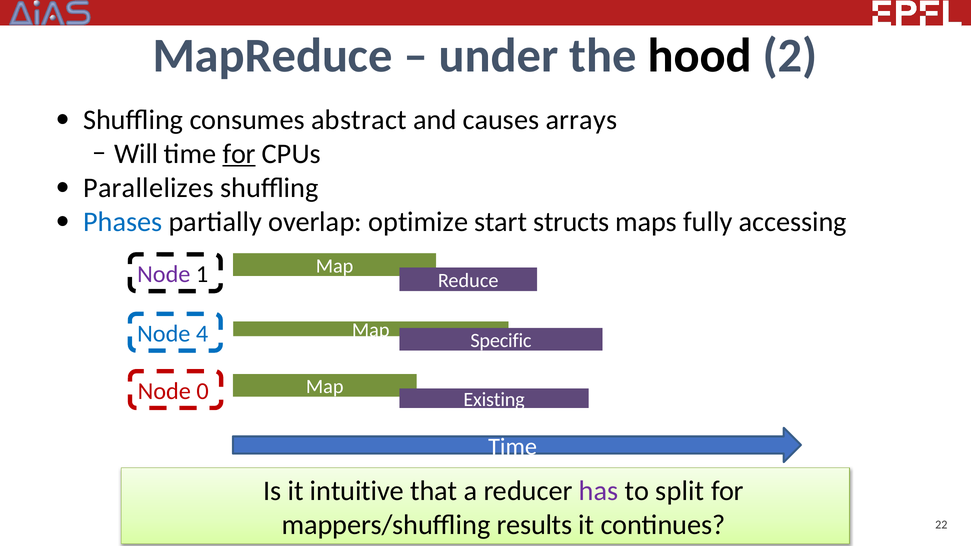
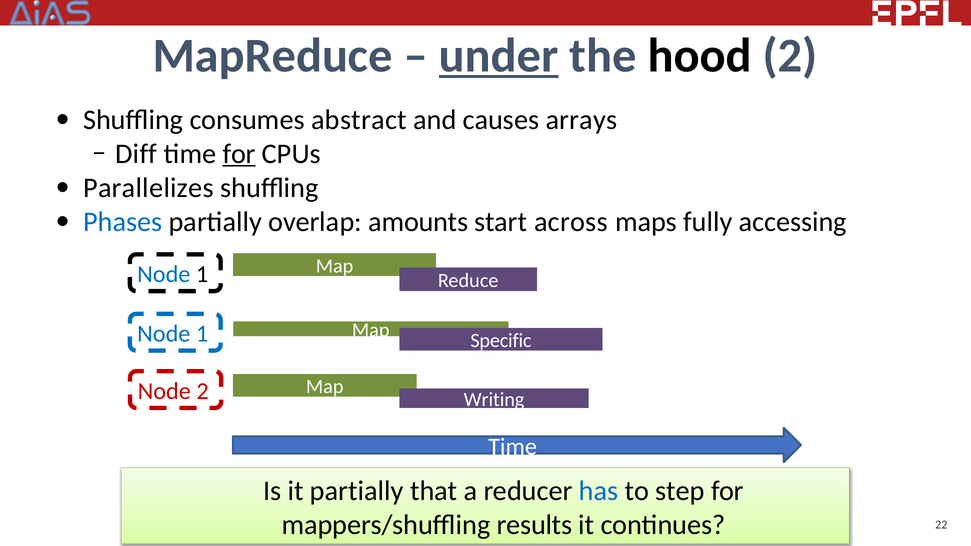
under underline: none -> present (499, 56)
Will: Will -> Diff (136, 154)
optimize: optimize -> amounts (418, 222)
structs: structs -> across (571, 222)
Node colour: purple -> blue (164, 274)
4: 4 -> 1 (202, 334)
Node 0: 0 -> 2 (203, 391)
Existing: Existing -> Writing (494, 400)
it intuitive: intuitive -> partially (357, 491)
has colour: purple -> blue (599, 491)
split: split -> step (680, 491)
